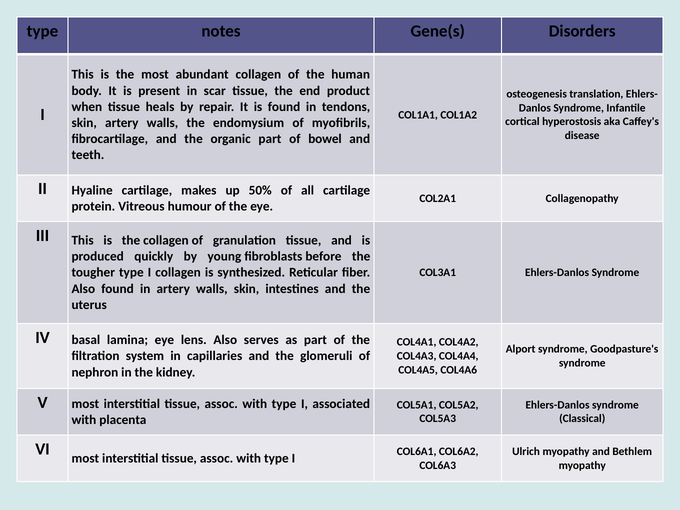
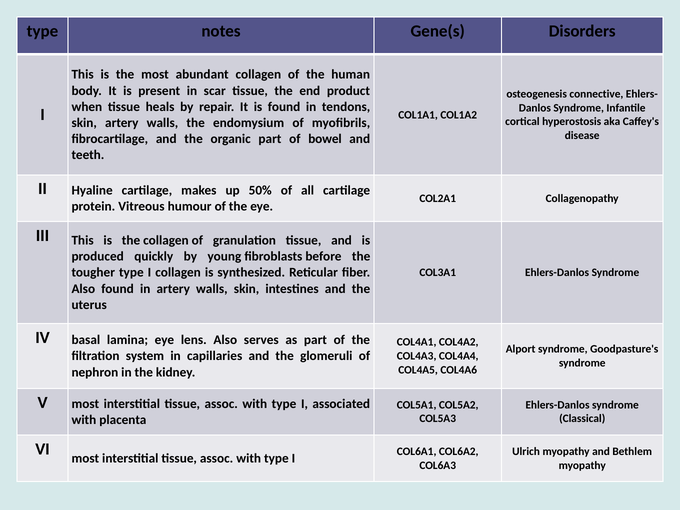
translation: translation -> connective (596, 94)
